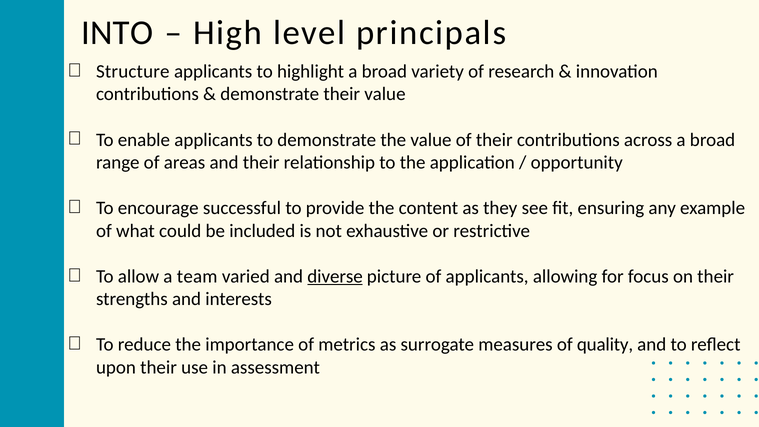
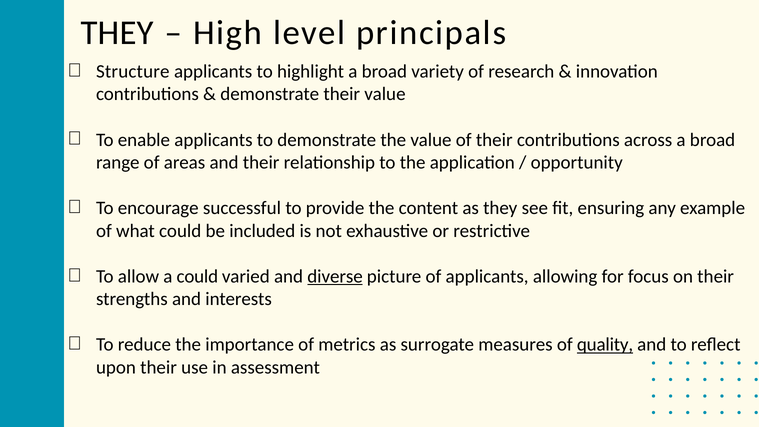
INTO: INTO -> THEY (117, 33)
a team: team -> could (197, 276)
quality underline: none -> present (605, 345)
